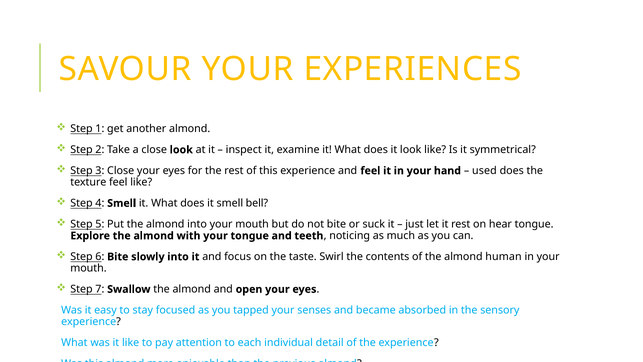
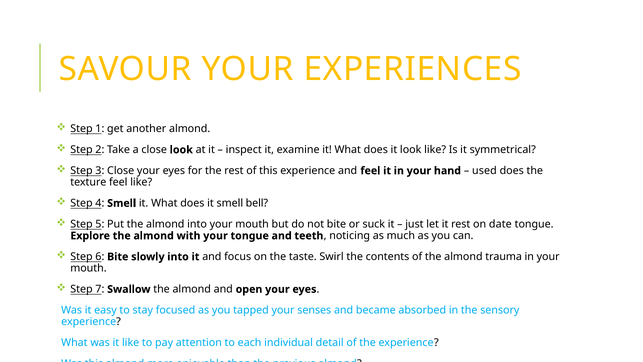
hear: hear -> date (500, 224)
human: human -> trauma (504, 257)
